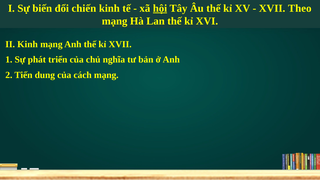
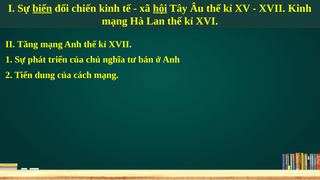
biến underline: none -> present (42, 8)
XVII Theo: Theo -> Kinh (300, 8)
II Kinh: Kinh -> Tăng (28, 44)
